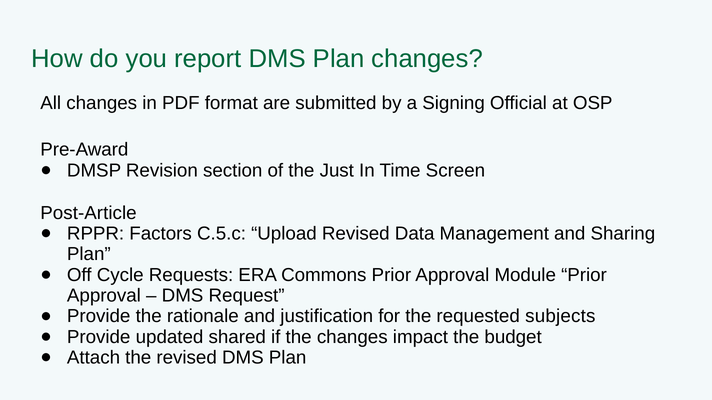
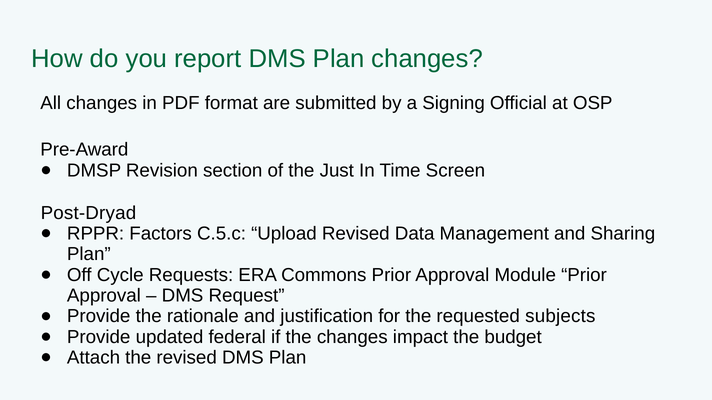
Post-Article: Post-Article -> Post-Dryad (88, 213)
shared: shared -> federal (237, 337)
